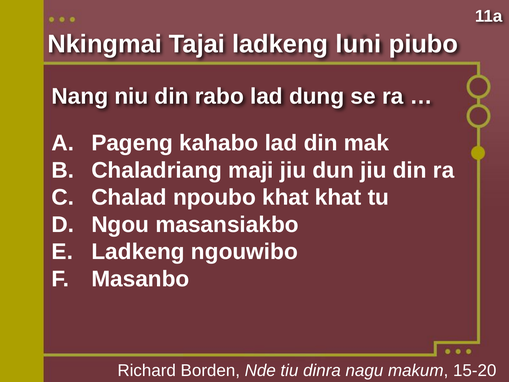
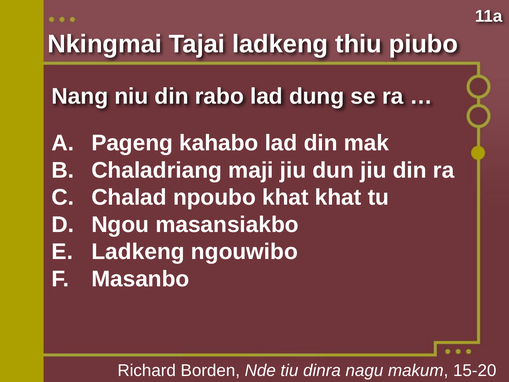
luni: luni -> thiu (358, 44)
